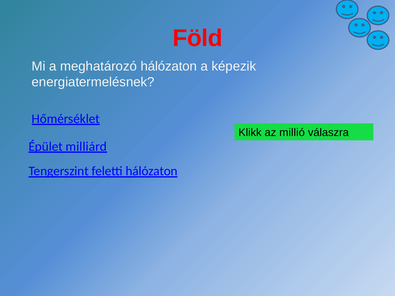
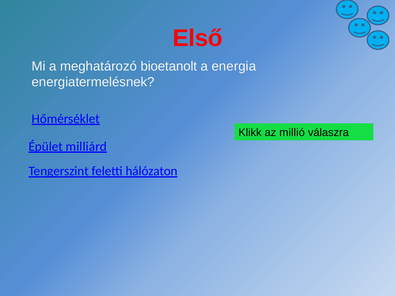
Föld: Föld -> Első (198, 38)
meghatározó hálózaton: hálózaton -> bioetanolt (169, 66)
képezik: képezik -> energia (234, 66)
